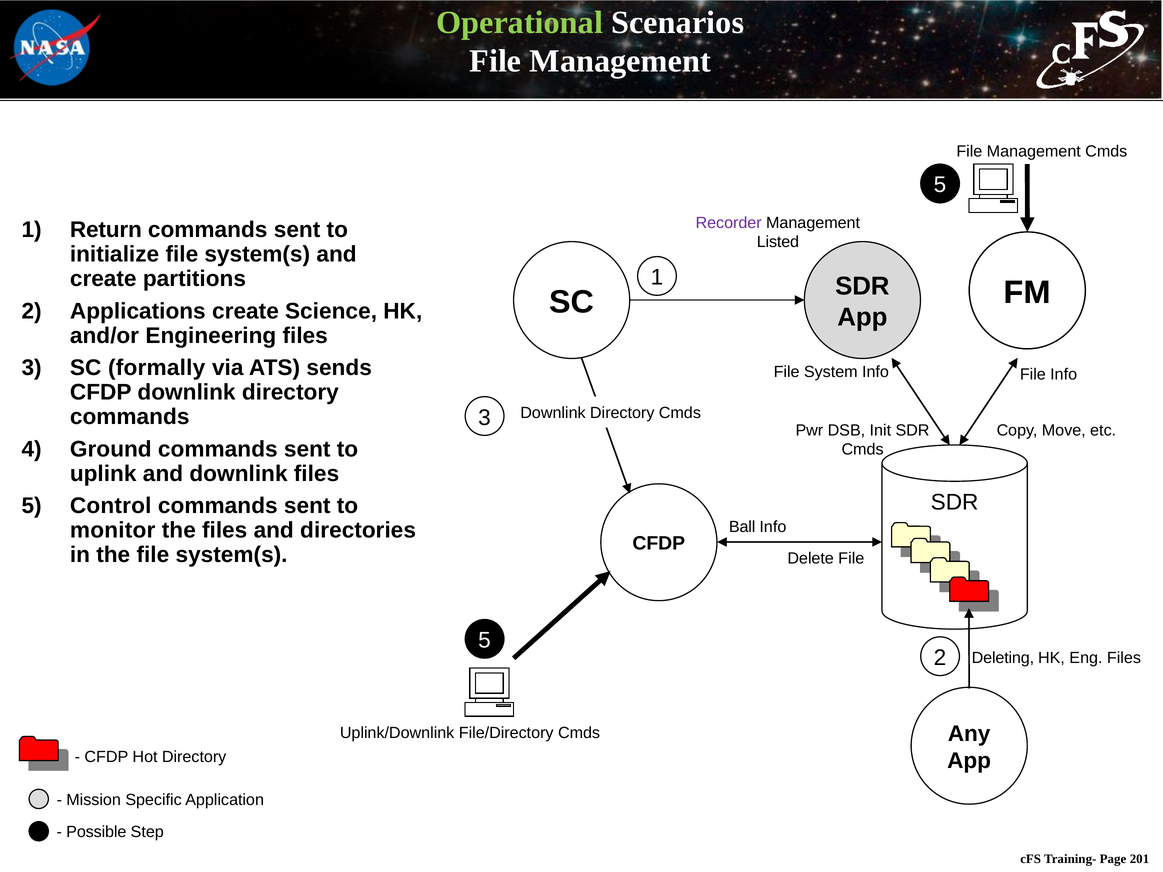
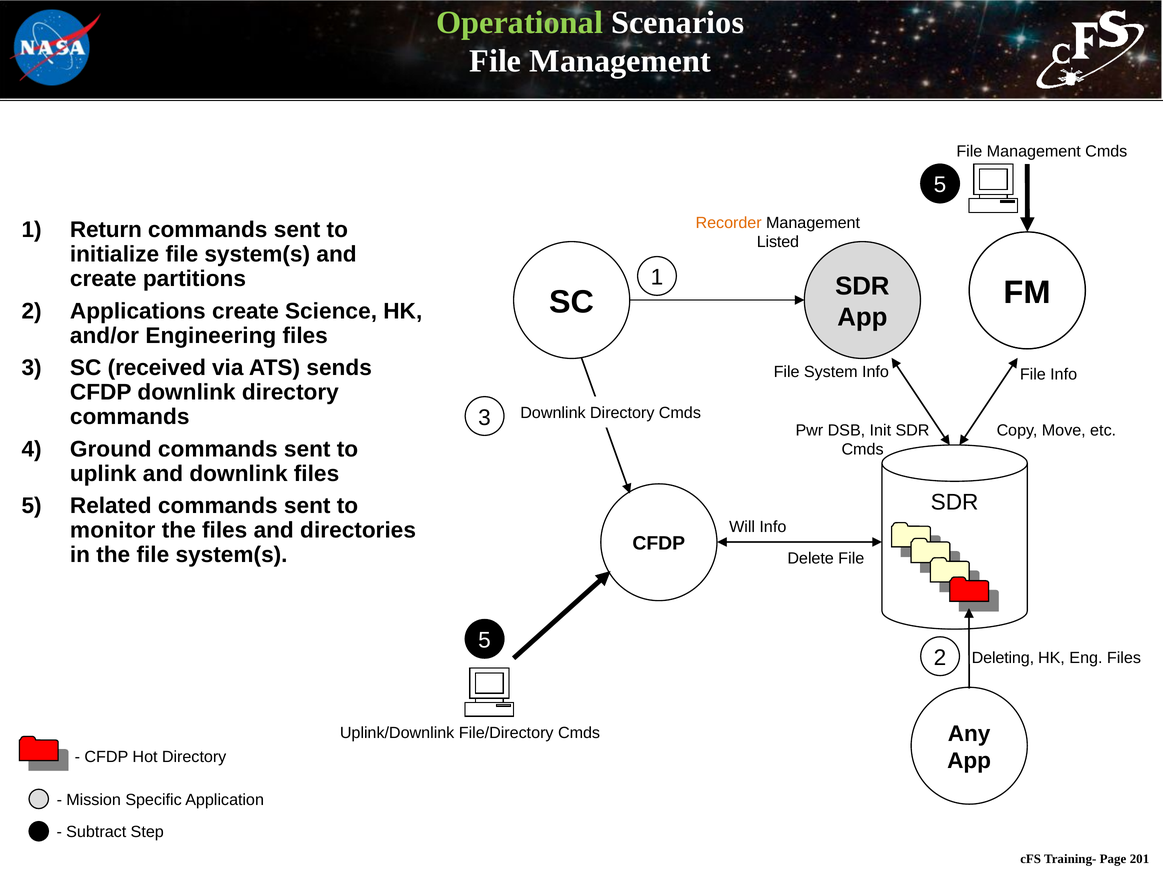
Recorder colour: purple -> orange (729, 223)
formally: formally -> received (157, 368)
Control: Control -> Related (111, 506)
Ball: Ball -> Will (742, 527)
Possible: Possible -> Subtract (96, 832)
